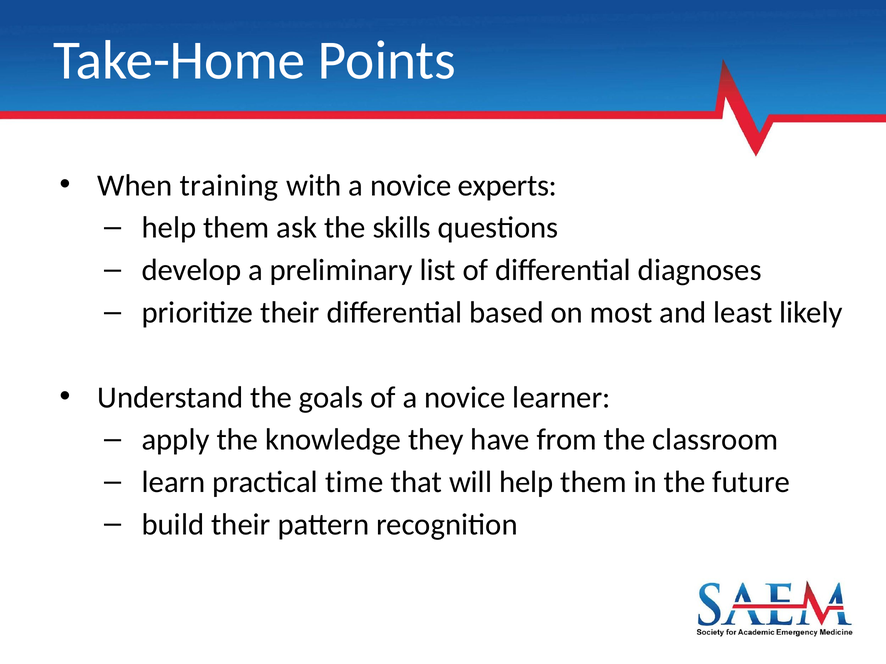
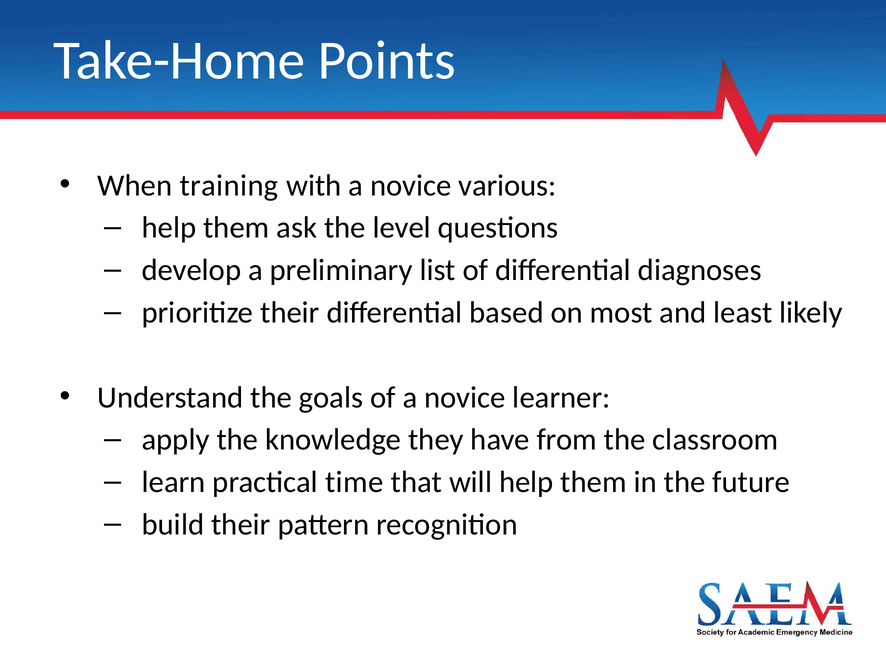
experts: experts -> various (507, 186)
skills: skills -> level (402, 228)
